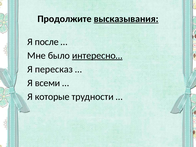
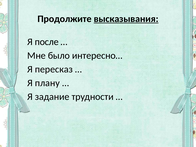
интересно… underline: present -> none (97, 56)
всеми: всеми -> плану (47, 83)
которые: которые -> задание (52, 97)
